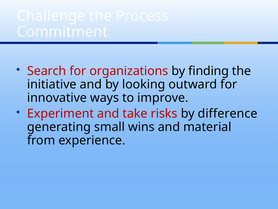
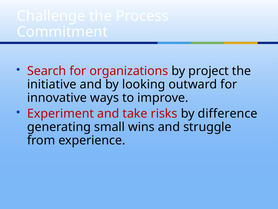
finding: finding -> project (209, 71)
material: material -> struggle (207, 127)
